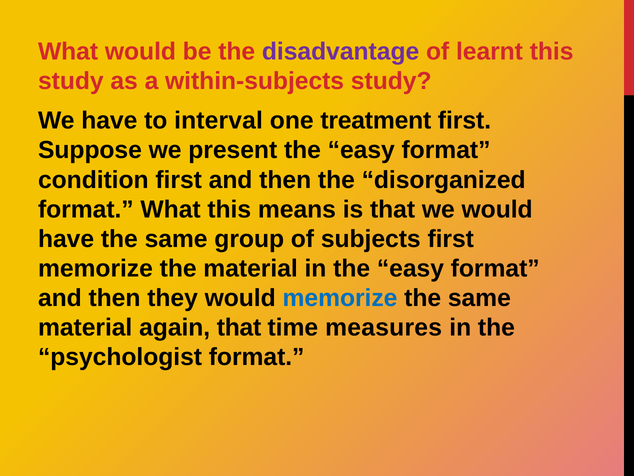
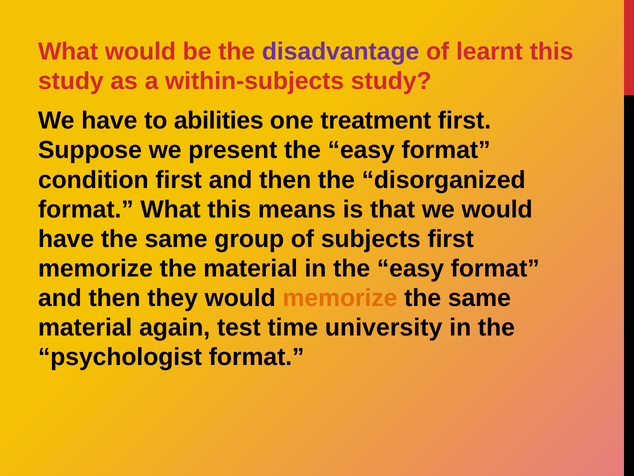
interval: interval -> abilities (219, 121)
memorize colour: blue -> orange (340, 298)
again that: that -> test (239, 327)
measures: measures -> university (384, 327)
